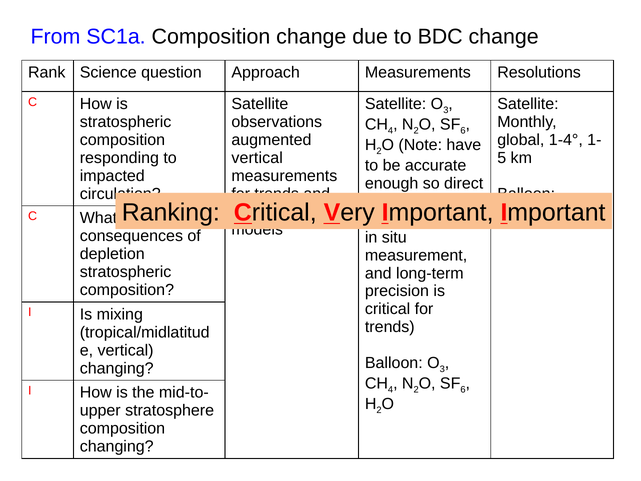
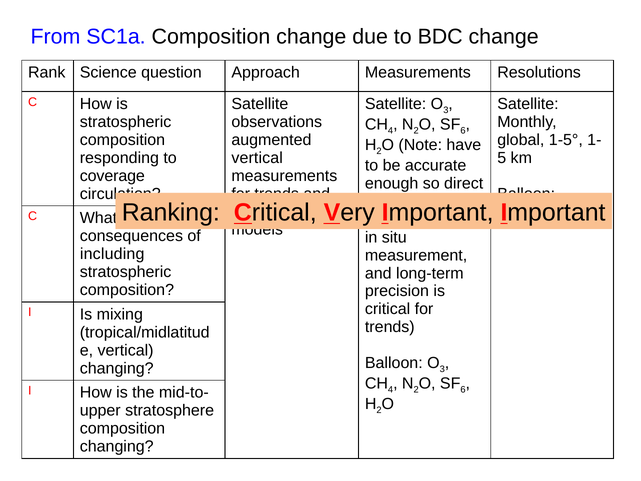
1-4°: 1-4° -> 1-5° (566, 140)
impacted: impacted -> coverage (112, 176)
depletion: depletion -> including (112, 254)
